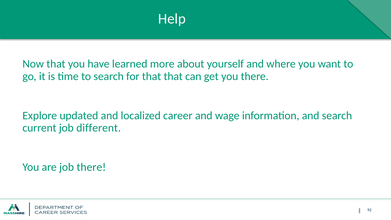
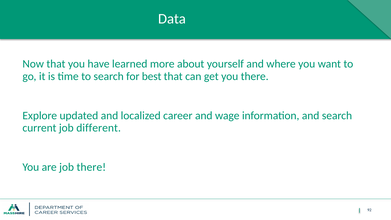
Help: Help -> Data (172, 19)
for that: that -> best (152, 76)
